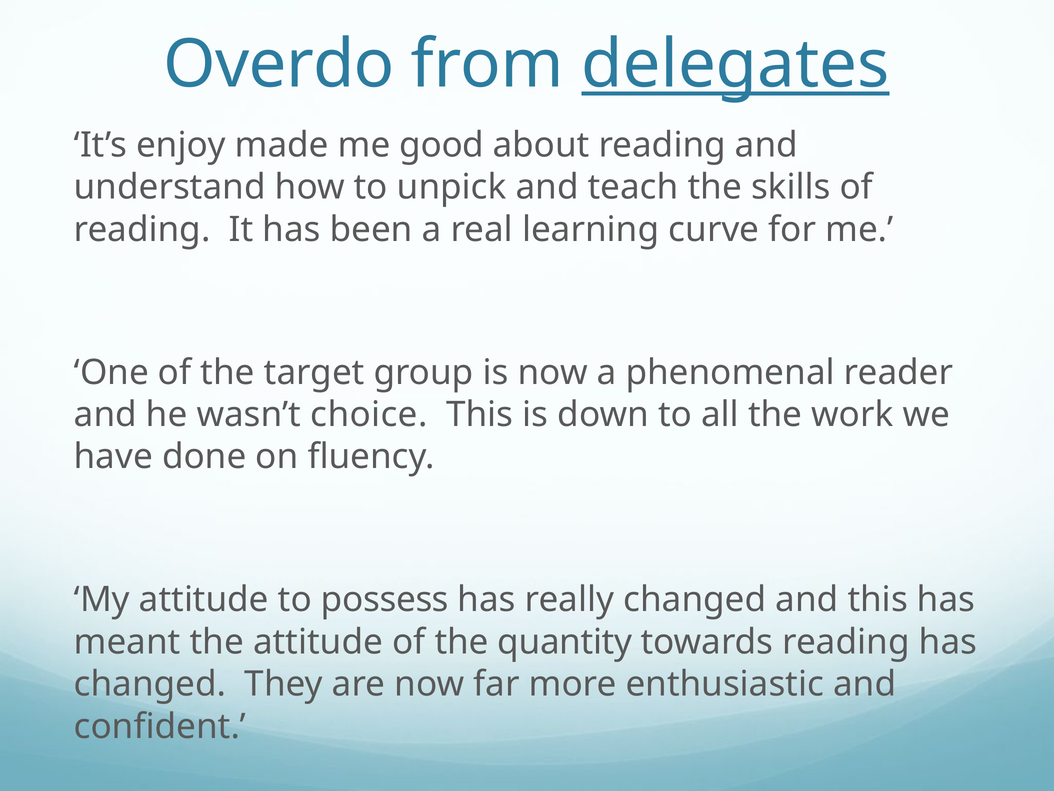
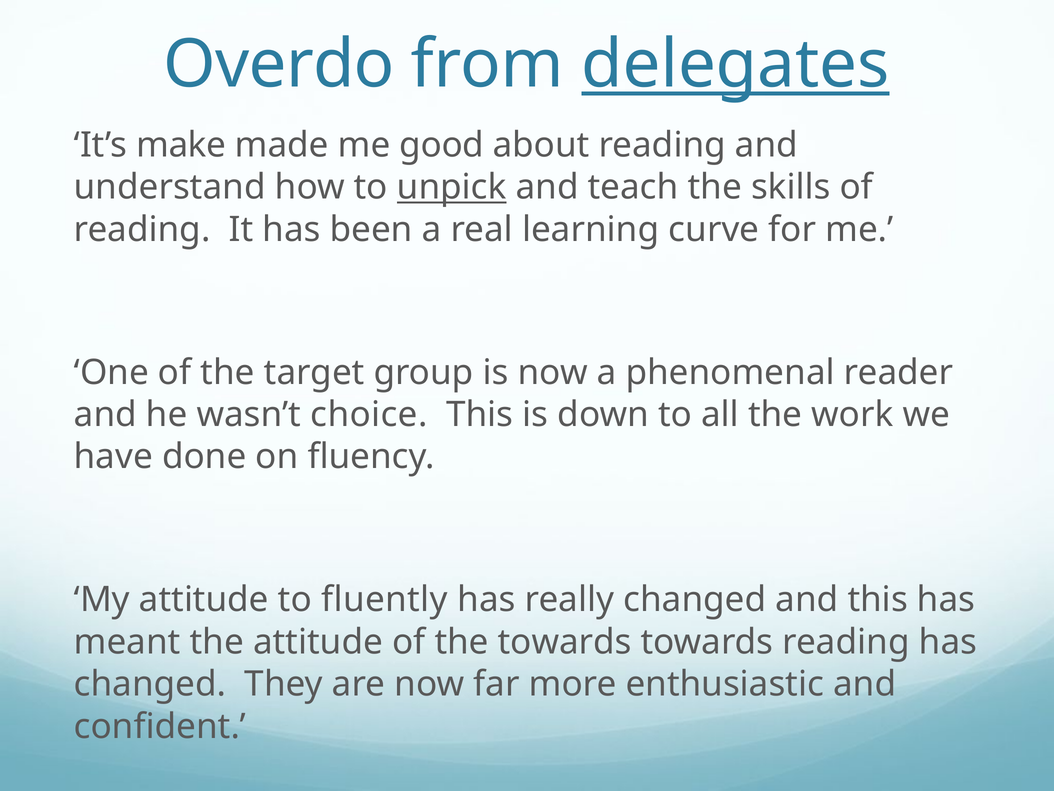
enjoy: enjoy -> make (181, 145)
unpick underline: none -> present (452, 187)
possess: possess -> fluently (385, 600)
the quantity: quantity -> towards (565, 642)
